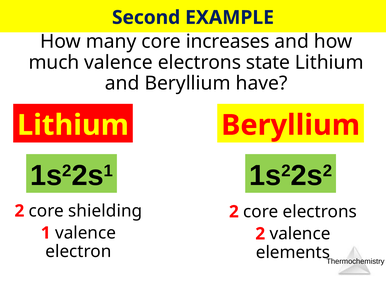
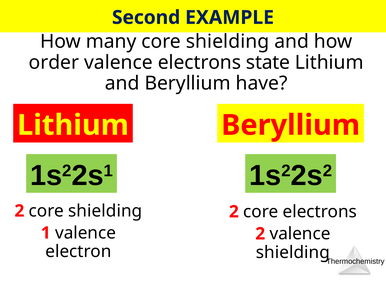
many core increases: increases -> shielding (228, 41)
much: much -> order (54, 62)
elements: elements -> shielding (293, 252)
